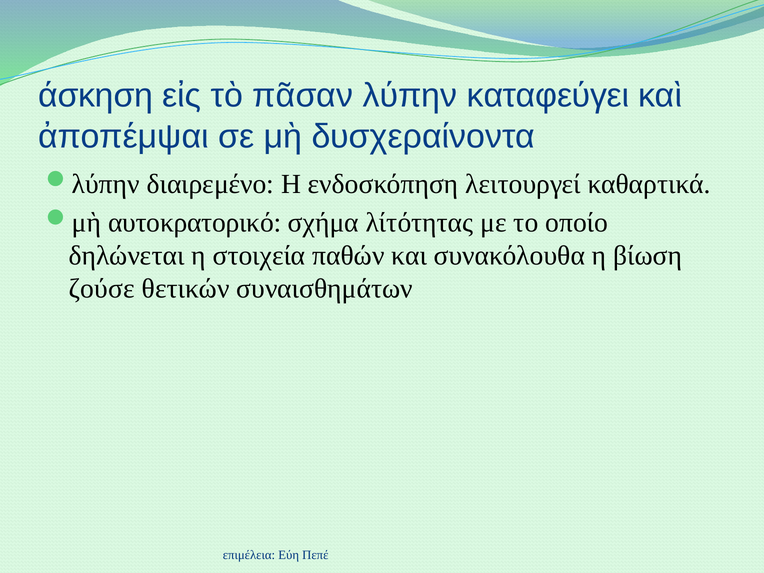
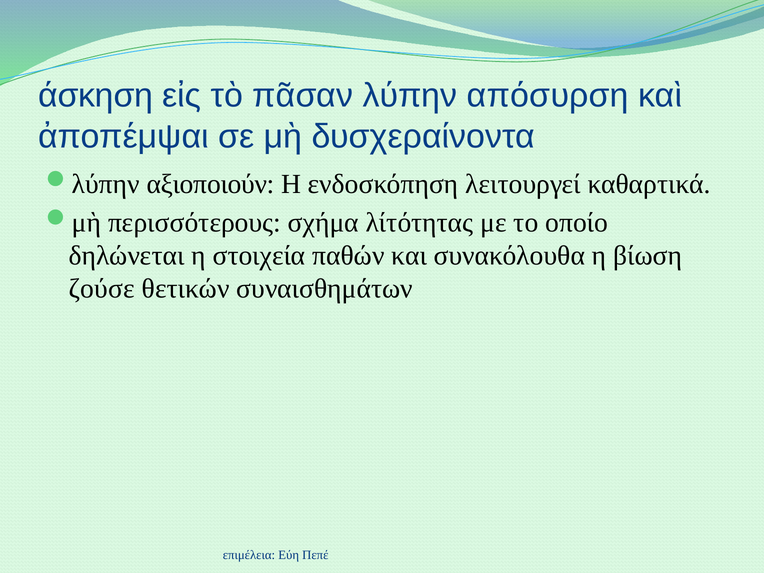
καταφεύγει: καταφεύγει -> απόσυρση (548, 96)
διαιρεμένο: διαιρεμένο -> αξιοποιούν (211, 184)
αυτοκρατορικό: αυτοκρατορικό -> περισσότερους (195, 223)
